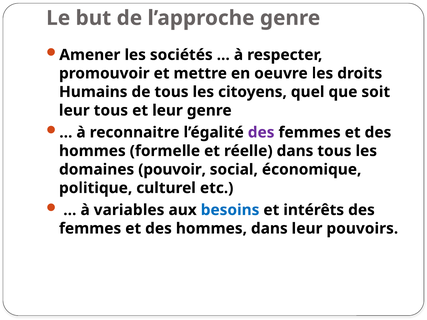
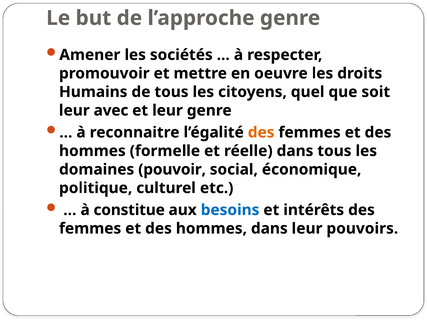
leur tous: tous -> avec (111, 111)
des colour: purple -> orange (261, 133)
variables: variables -> constitue (129, 210)
